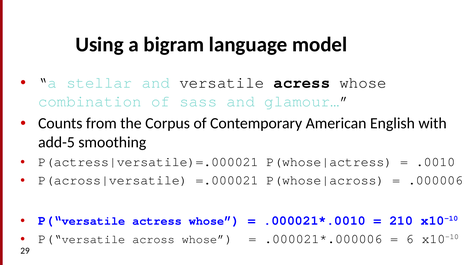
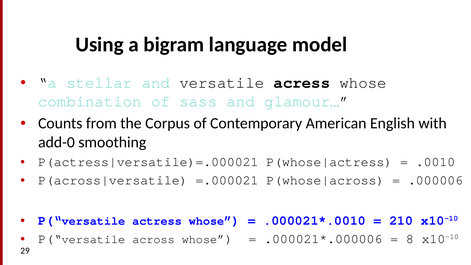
add-5: add-5 -> add-0 (56, 142)
6: 6 -> 8 (410, 239)
